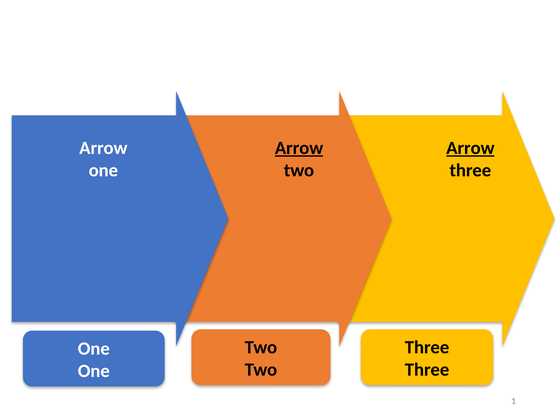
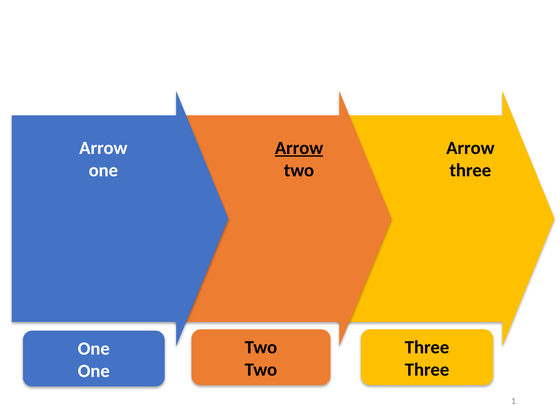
Arrow underline: present -> none (470, 148)
